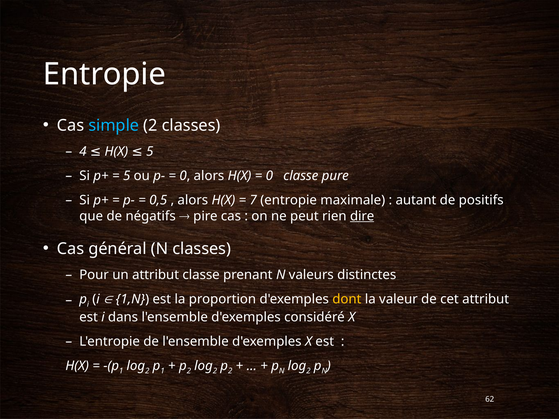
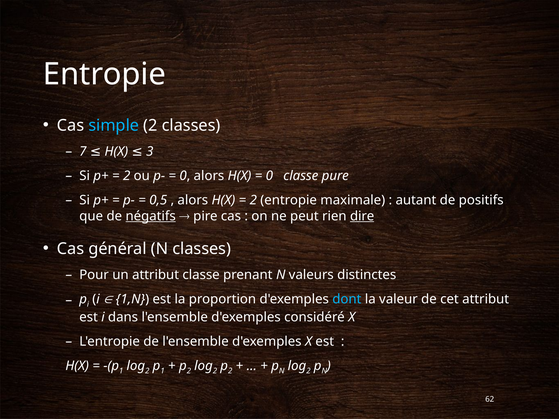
4: 4 -> 7 (83, 152)
H(X 5: 5 -> 3 (150, 152)
5: 5 -> 2 (127, 176)
7: 7 -> 2 (253, 200)
négatifs underline: none -> present (151, 216)
dont colour: yellow -> light blue (347, 299)
